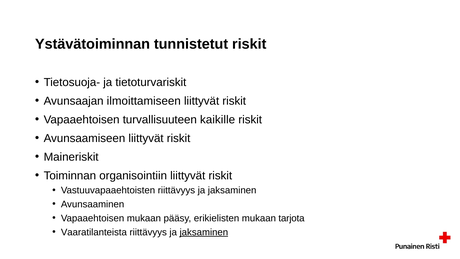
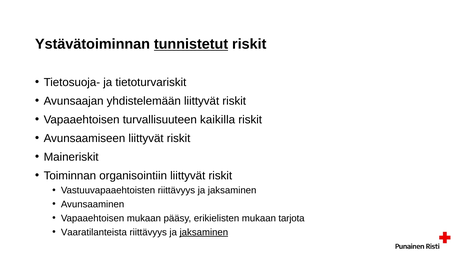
tunnistetut underline: none -> present (191, 44)
ilmoittamiseen: ilmoittamiseen -> yhdistelemään (144, 101)
kaikille: kaikille -> kaikilla (218, 120)
